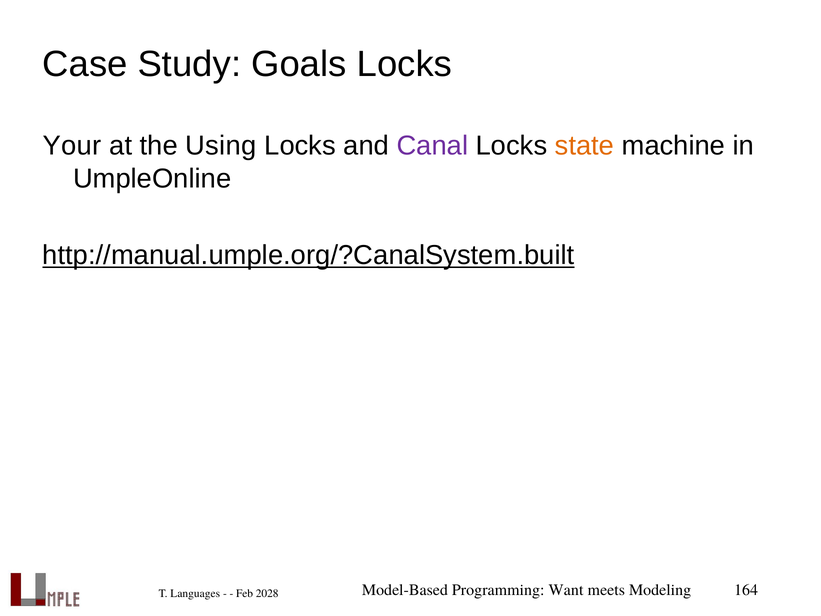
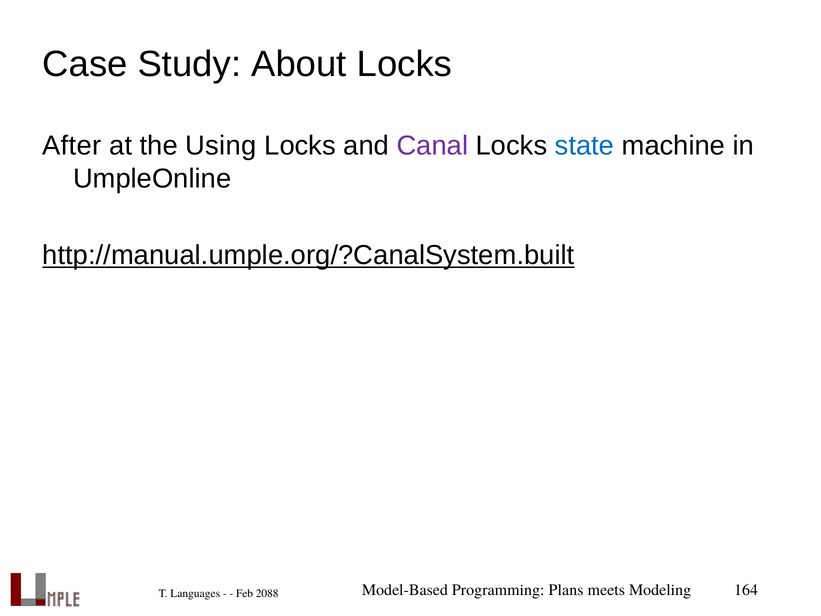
Goals: Goals -> About (299, 64)
Your: Your -> After (72, 146)
state colour: orange -> blue (585, 146)
2028: 2028 -> 2088 (267, 593)
Want: Want -> Plans (566, 590)
